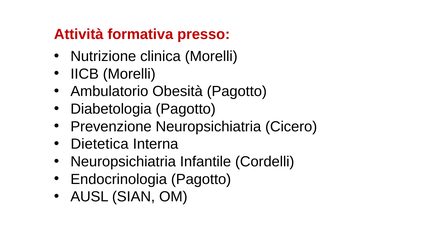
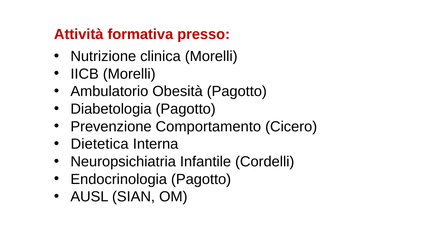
Prevenzione Neuropsichiatria: Neuropsichiatria -> Comportamento (208, 126)
